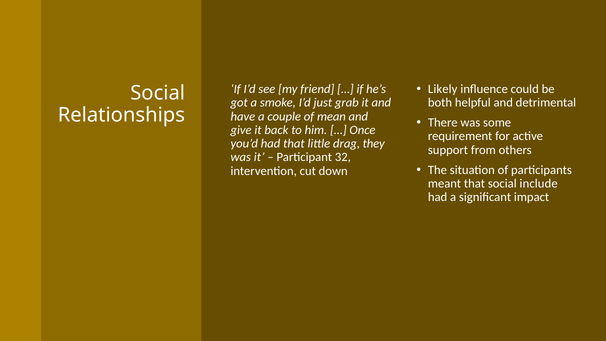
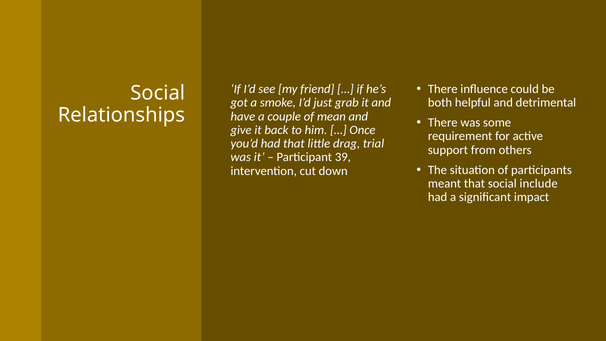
Likely: Likely -> There (443, 89)
they: they -> trial (374, 144)
32: 32 -> 39 (343, 157)
